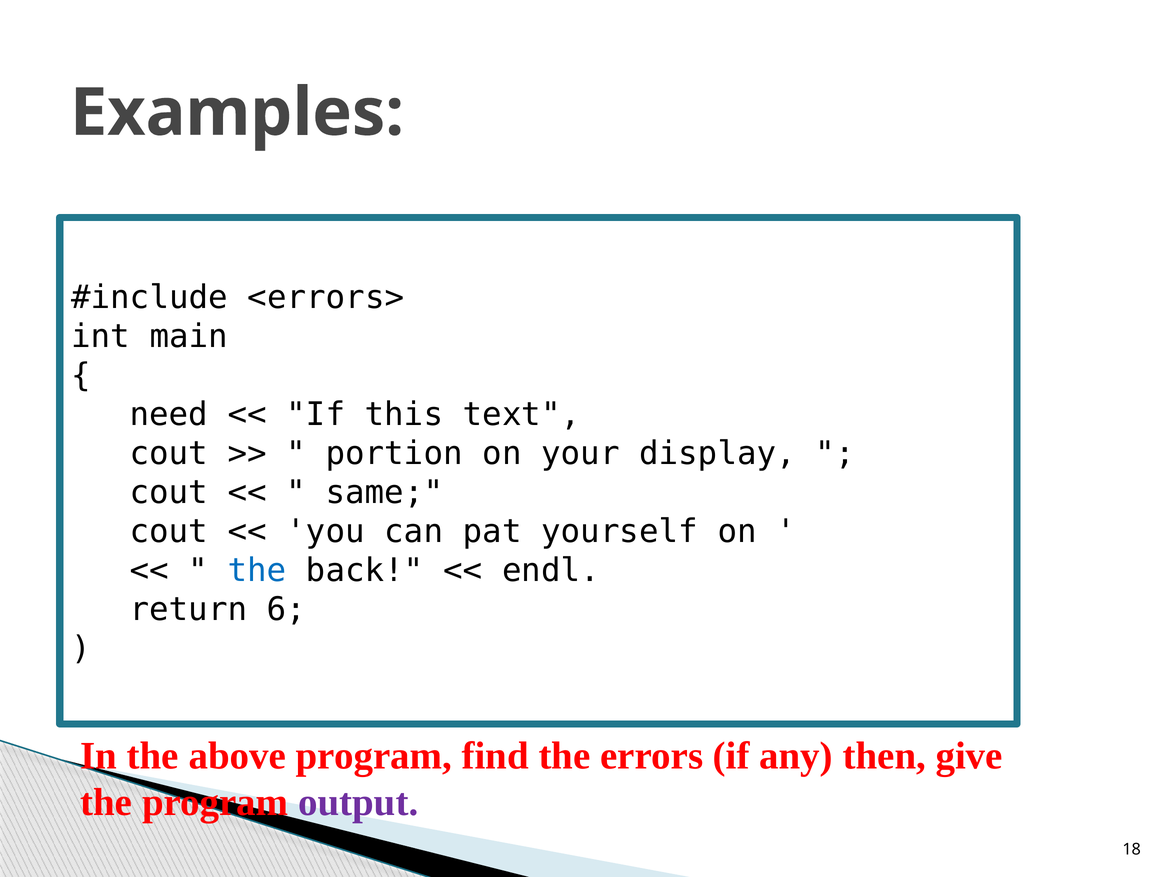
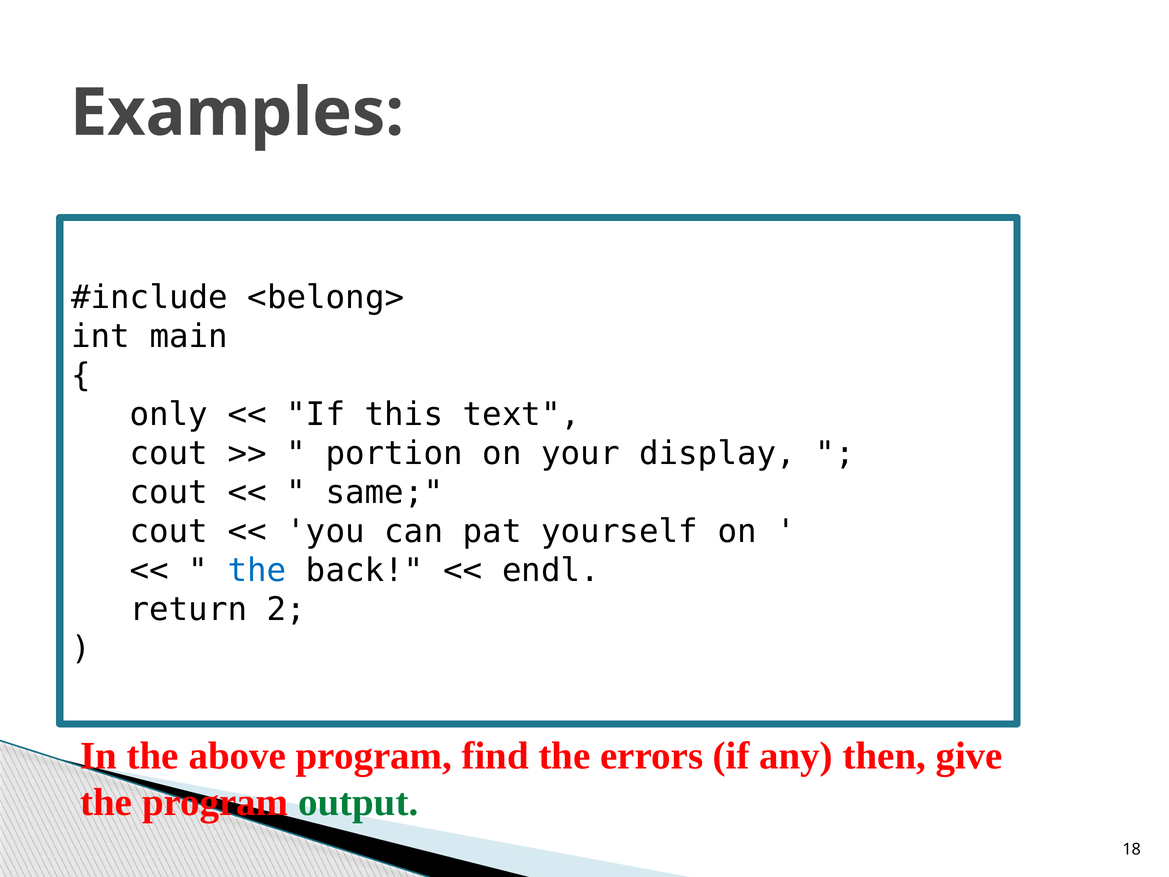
<errors>: <errors> -> <belong> (326, 297)
need: need -> only (169, 414)
6: 6 -> 2 (286, 609)
output colour: purple -> green (358, 802)
